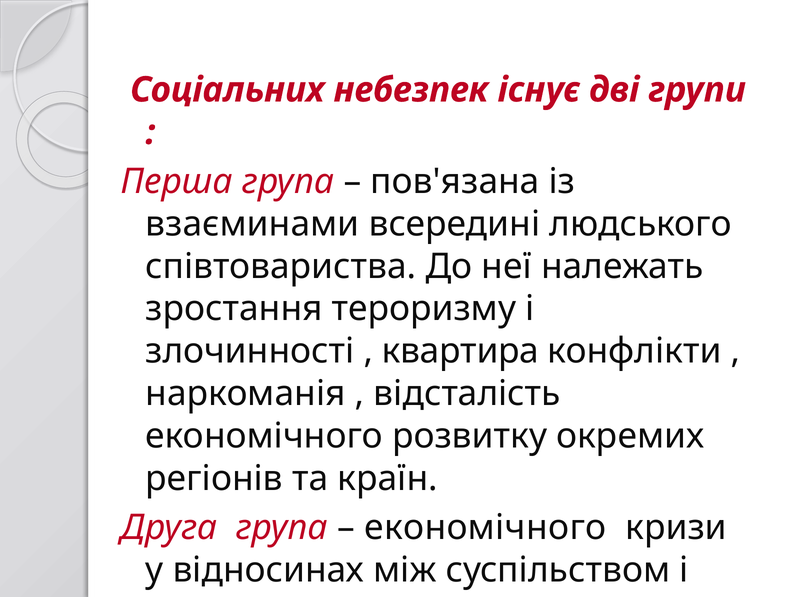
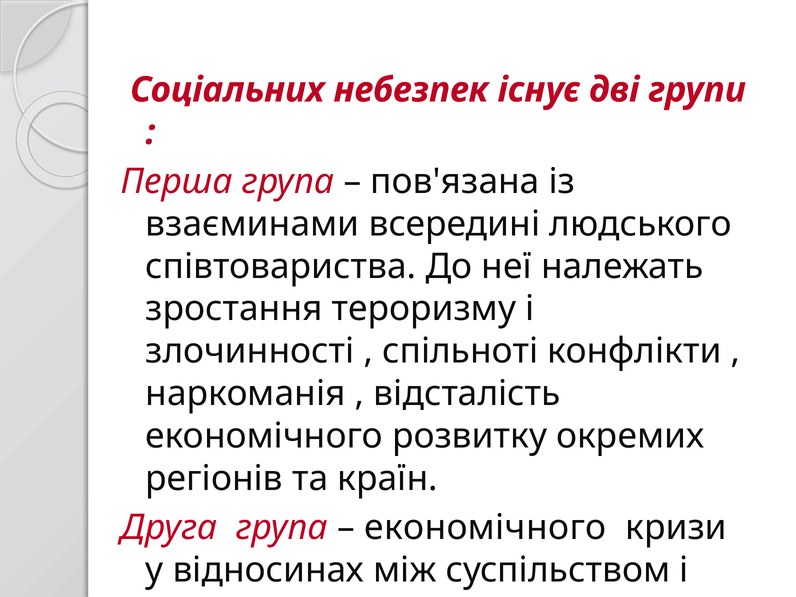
квартира: квартира -> спільноті (460, 351)
